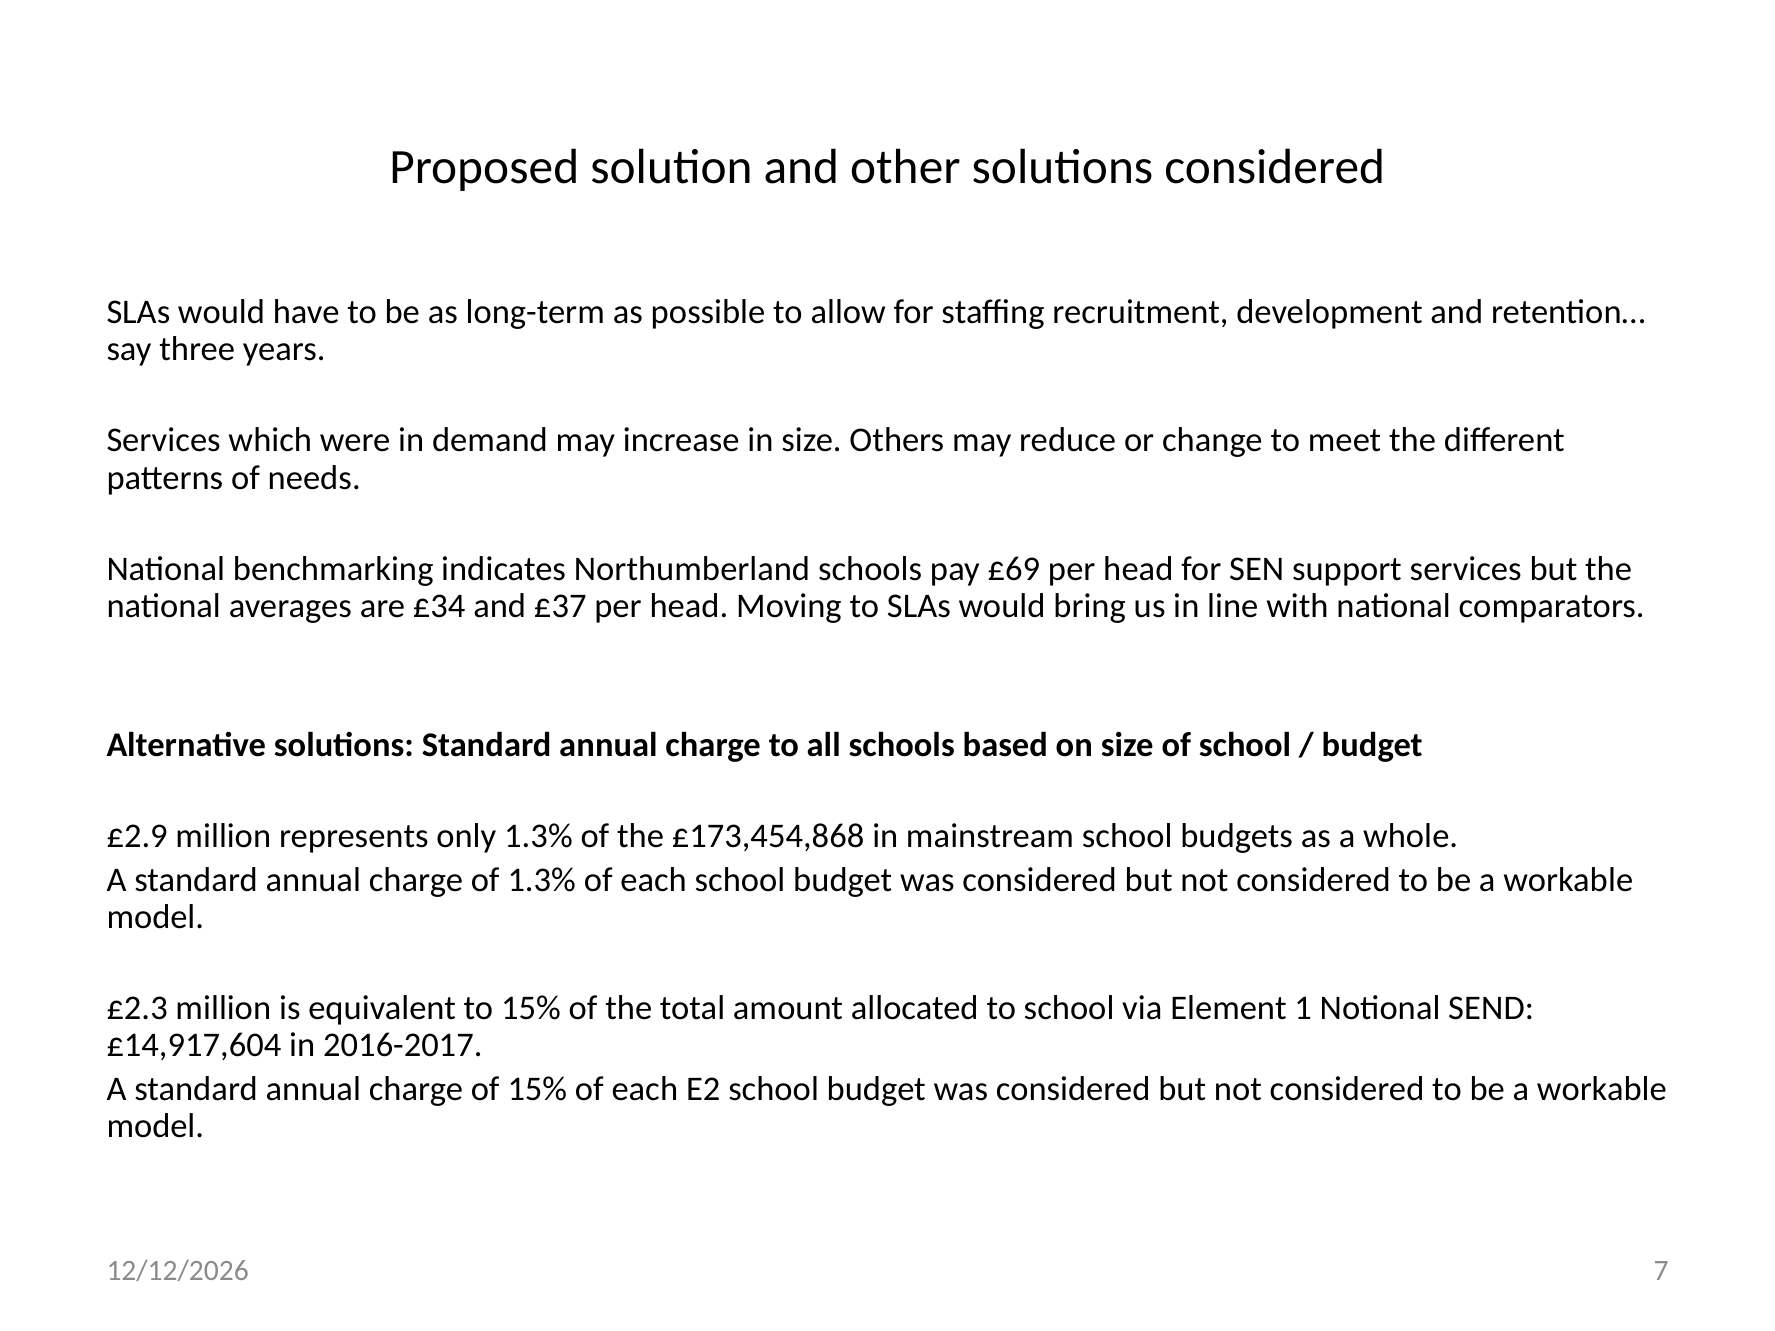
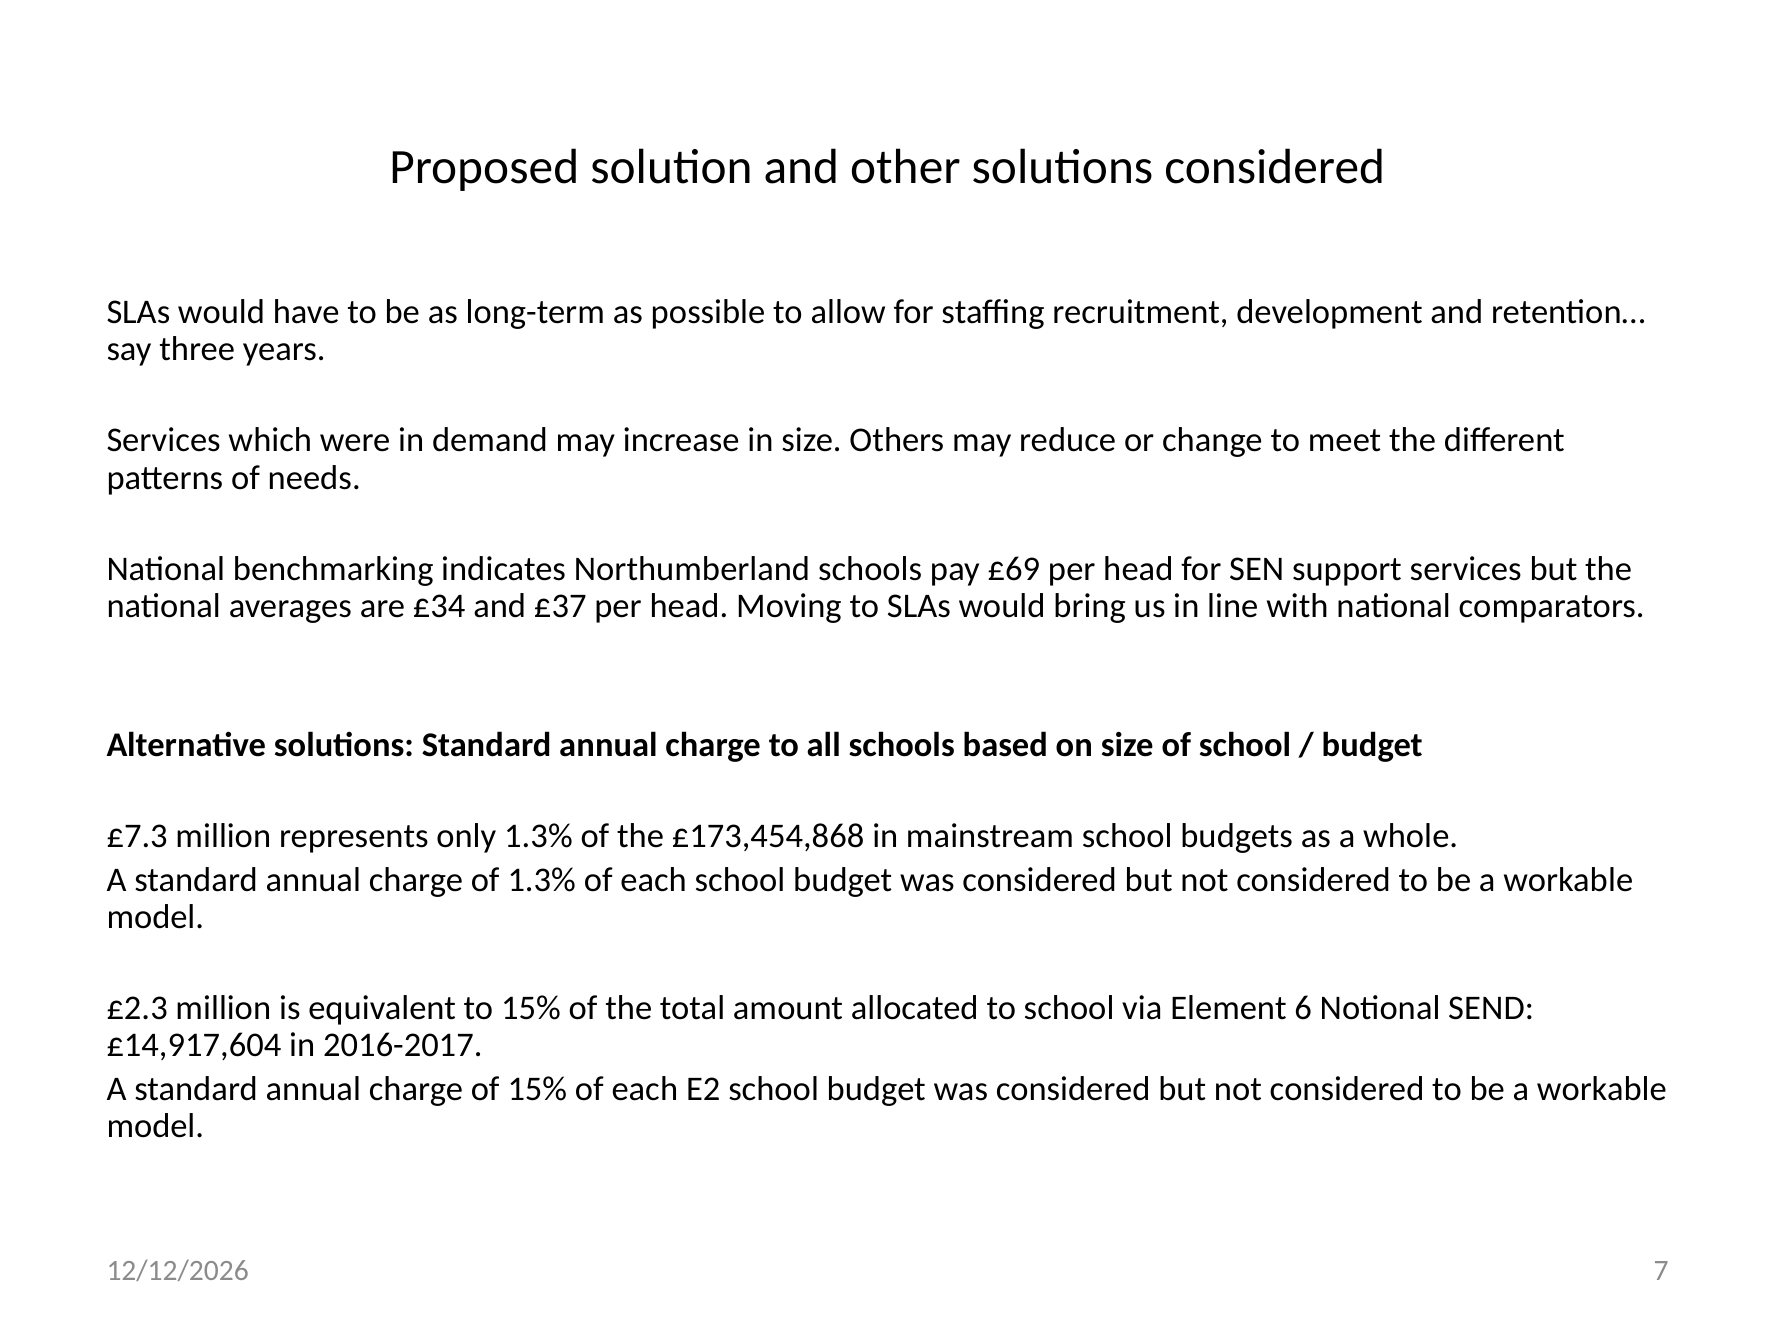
£2.9: £2.9 -> £7.3 (137, 836)
1: 1 -> 6 (1303, 1008)
